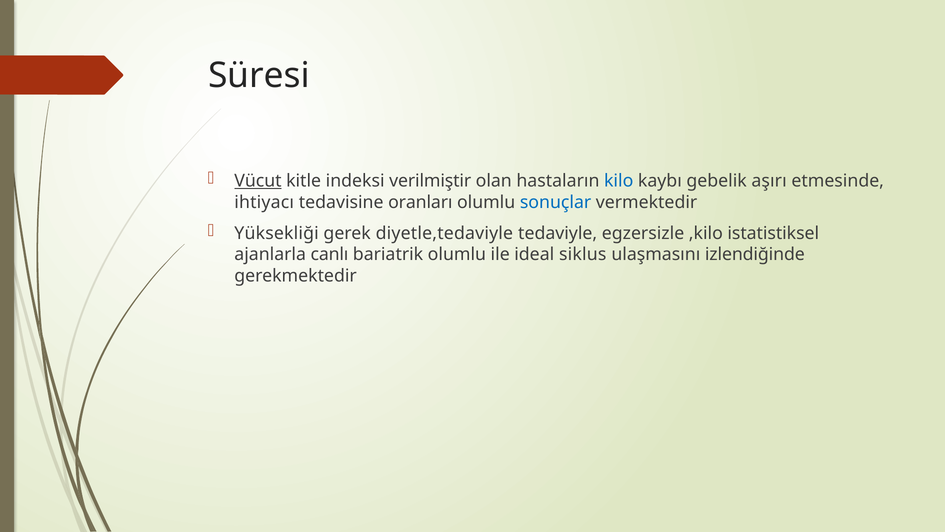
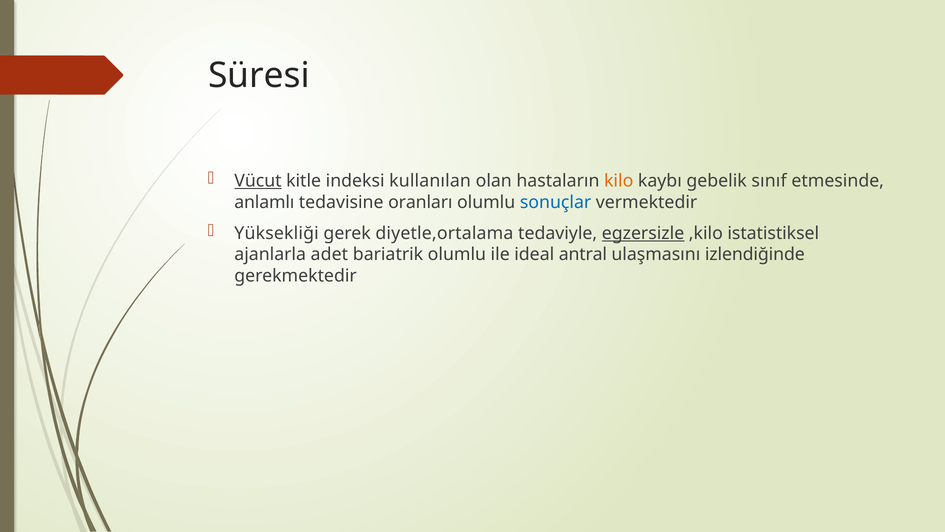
verilmiştir: verilmiştir -> kullanılan (430, 181)
kilo colour: blue -> orange (619, 181)
aşırı: aşırı -> sınıf (769, 181)
ihtiyacı: ihtiyacı -> anlamlı (264, 202)
diyetle,tedaviyle: diyetle,tedaviyle -> diyetle,ortalama (444, 233)
egzersizle underline: none -> present (643, 233)
canlı: canlı -> adet (329, 254)
siklus: siklus -> antral (583, 254)
